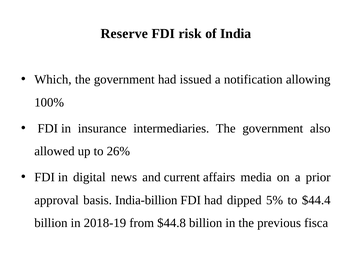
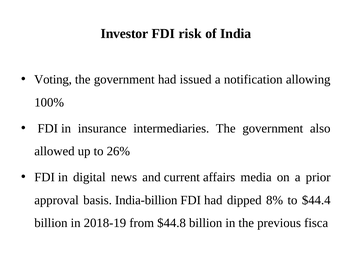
Reserve: Reserve -> Investor (124, 34)
Which: Which -> Voting (53, 79)
5%: 5% -> 8% (275, 200)
